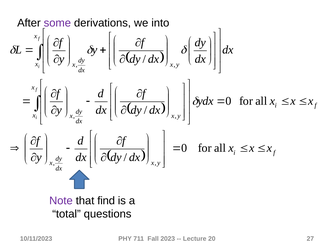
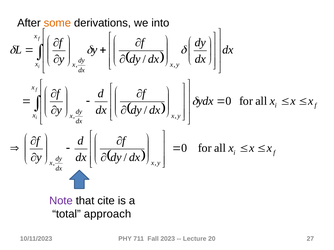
some colour: purple -> orange (57, 23)
find: find -> cite (106, 201)
questions: questions -> approach (108, 215)
